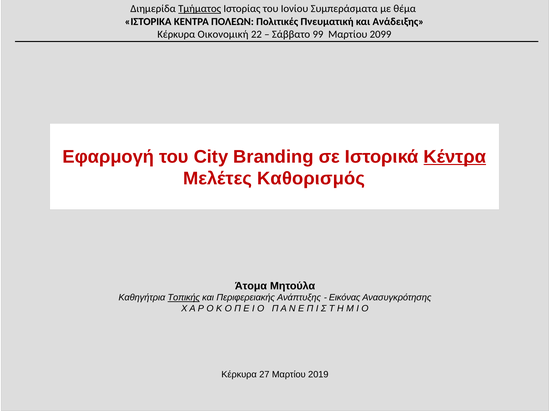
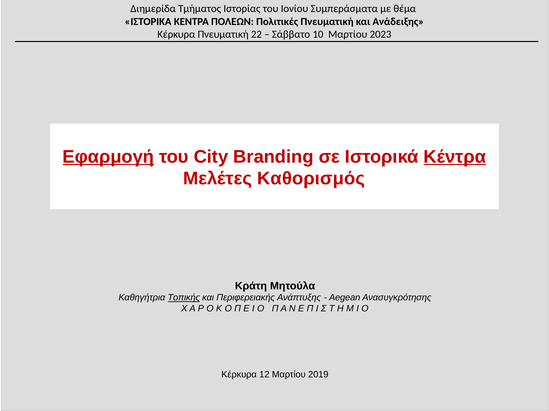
Τμήματος underline: present -> none (200, 9)
Κέρκυρα Οικονομική: Οικονομική -> Πνευματική (223, 34)
99: 99 -> 10 (318, 34)
2099: 2099 -> 2023 (381, 34)
Εφαρμογή underline: none -> present (108, 157)
Άτομα: Άτομα -> Κράτη (251, 286)
Εικόνας: Εικόνας -> Aegean (345, 298)
27: 27 -> 12 (264, 375)
